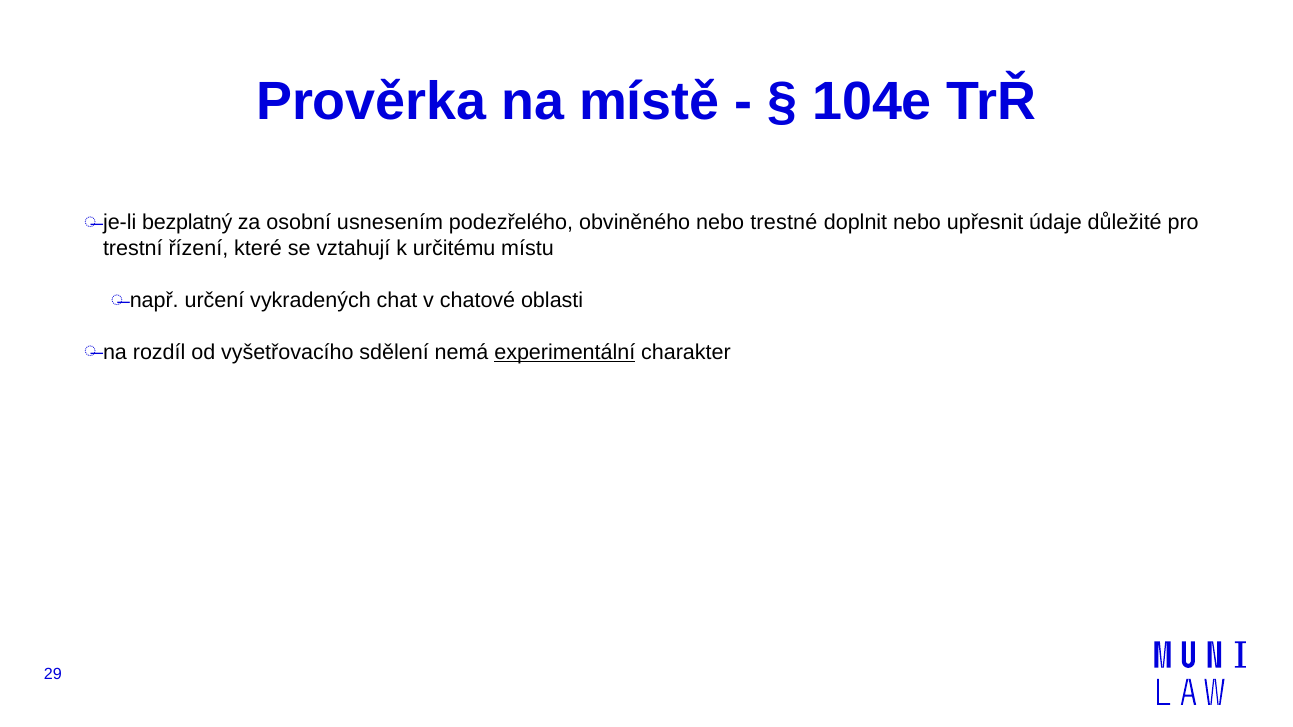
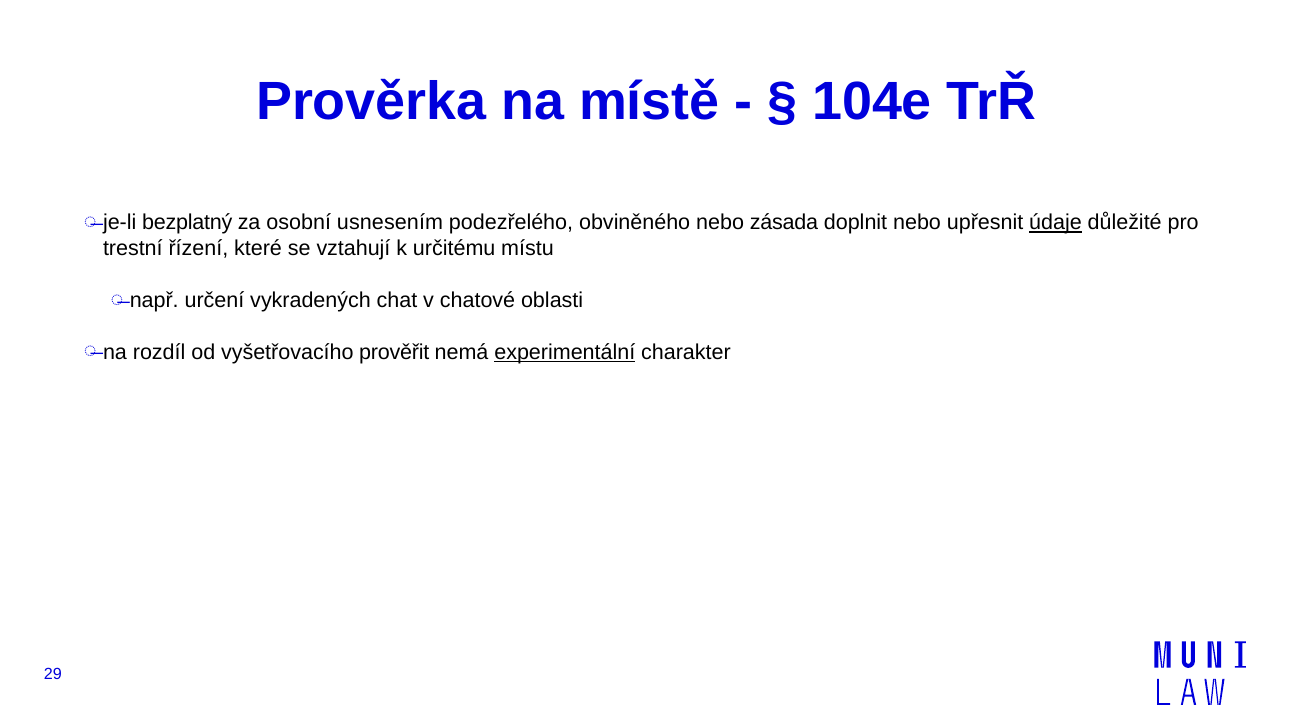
trestné: trestné -> zásada (784, 223)
údaje underline: none -> present (1056, 223)
sdělení: sdělení -> prověřit (394, 352)
